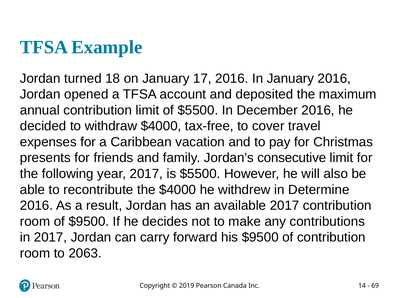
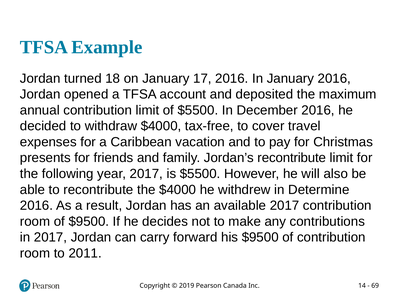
Jordan’s consecutive: consecutive -> recontribute (292, 158)
2063: 2063 -> 2011 (85, 254)
